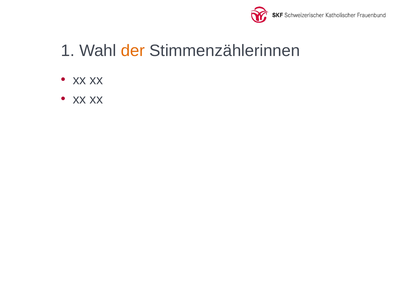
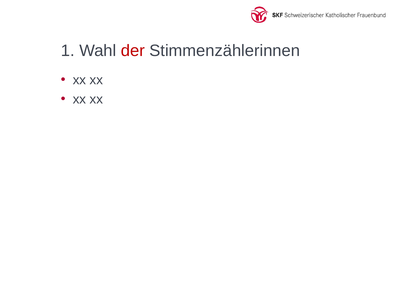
der colour: orange -> red (133, 51)
